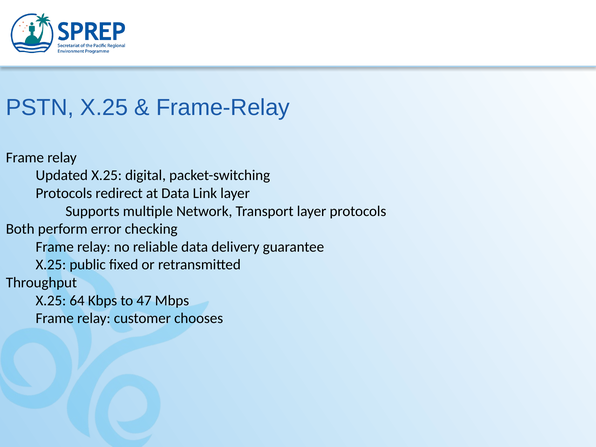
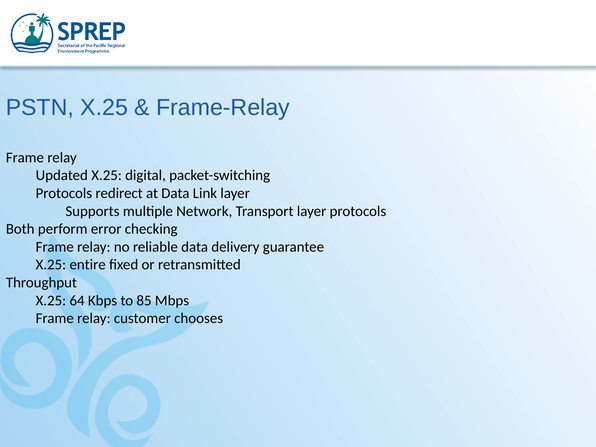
public: public -> entire (88, 265)
47: 47 -> 85 (144, 300)
